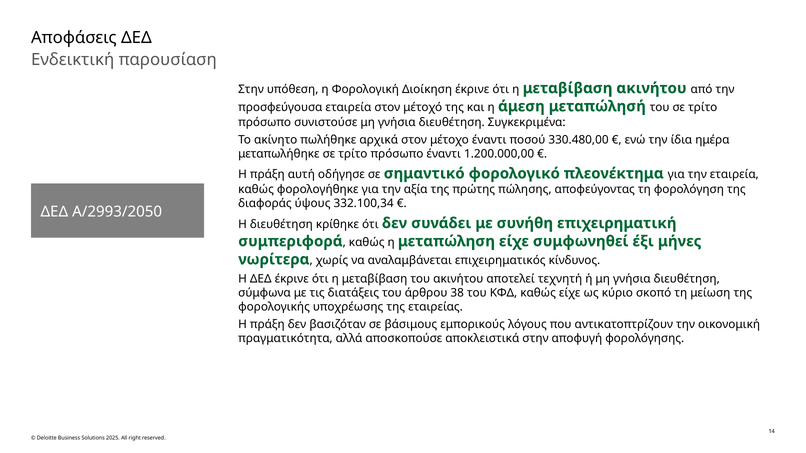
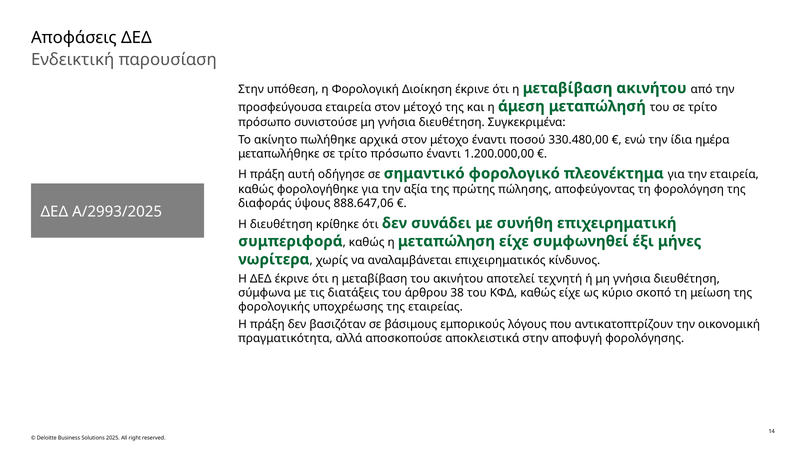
332.100,34: 332.100,34 -> 888.647,06 (364, 204)
Α/2993/2050: Α/2993/2050 -> Α/2993/2025 (117, 212)
